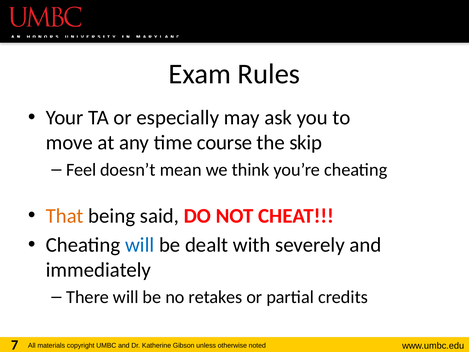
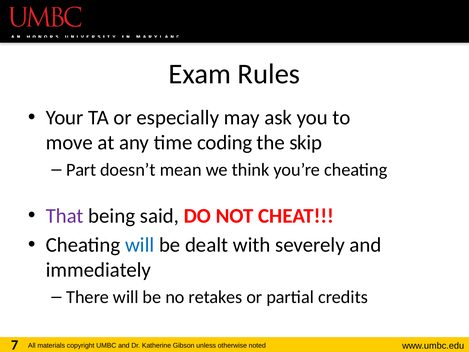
course: course -> coding (225, 143)
Feel: Feel -> Part (81, 170)
That colour: orange -> purple (65, 216)
